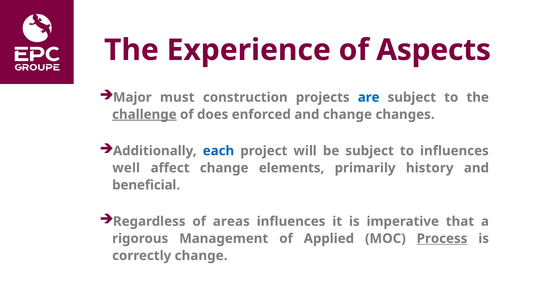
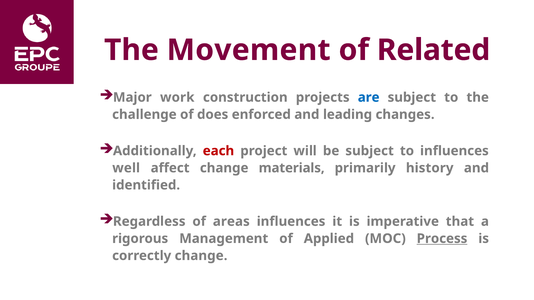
Experience: Experience -> Movement (249, 50)
Aspects: Aspects -> Related (434, 50)
must: must -> work (177, 97)
challenge underline: present -> none (144, 115)
and change: change -> leading (347, 115)
each colour: blue -> red (218, 151)
elements: elements -> materials (292, 168)
beneficial: beneficial -> identified (146, 185)
